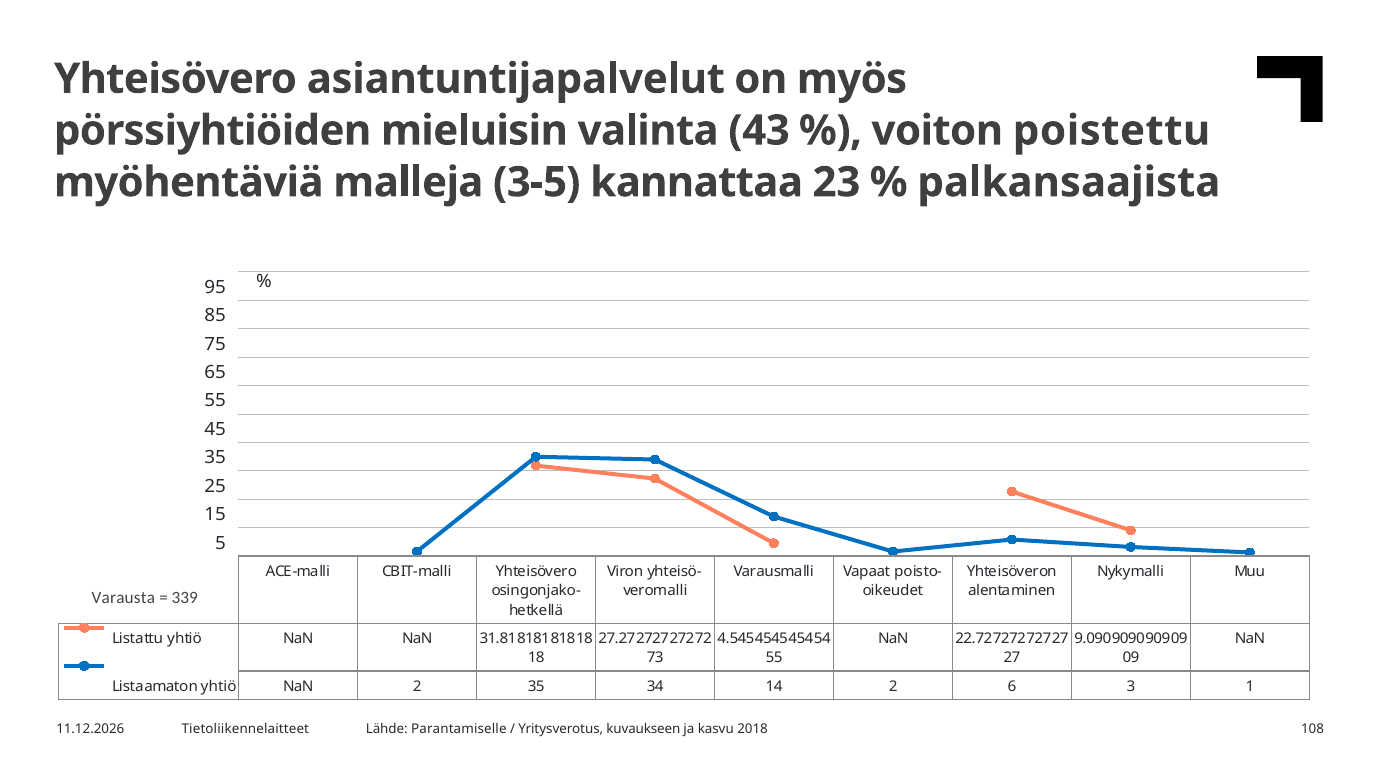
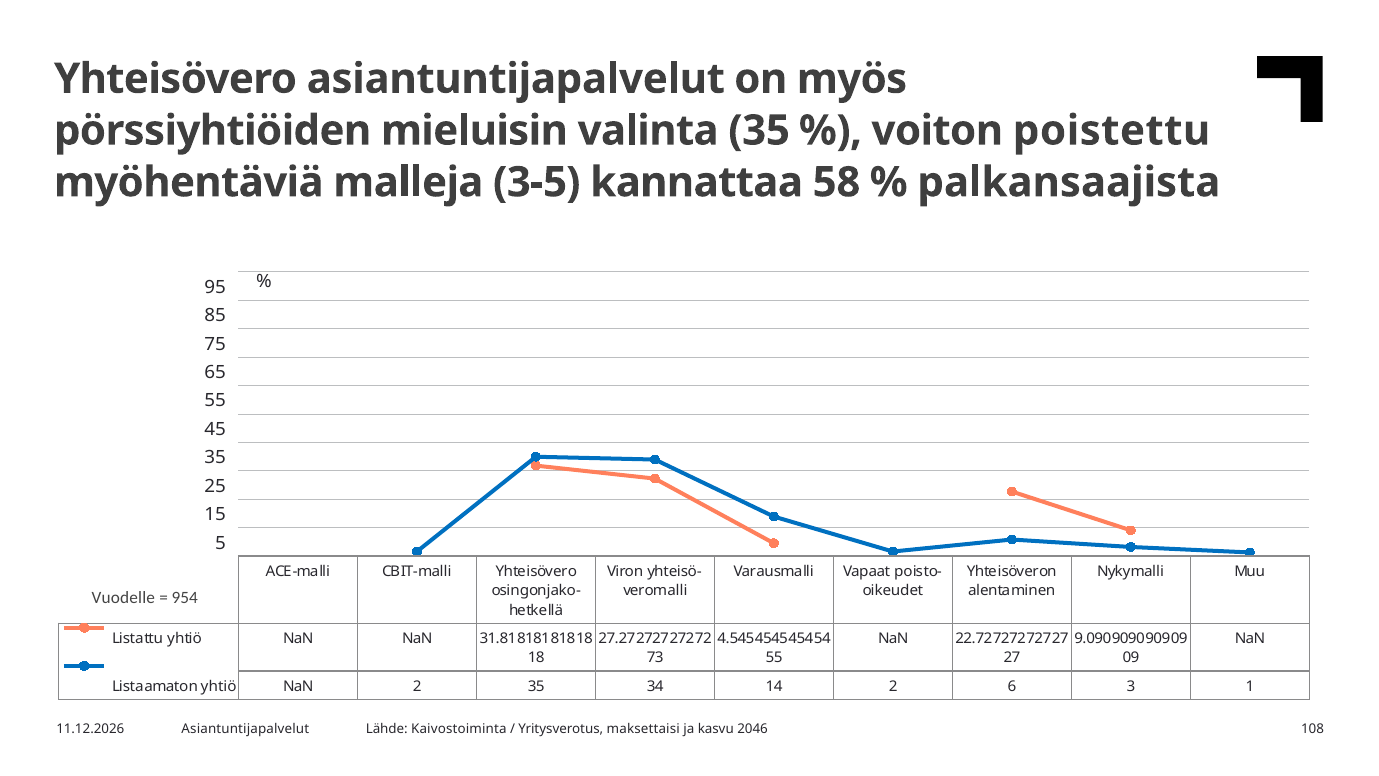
valinta 43: 43 -> 35 (759, 131)
23: 23 -> 58 (837, 182)
Varausta: Varausta -> Vuodelle (123, 598)
339: 339 -> 954 (185, 598)
Tietoliikennelaitteet: Tietoliikennelaitteet -> Asiantuntijapalvelut (245, 729)
Parantamiselle: Parantamiselle -> Kaivostoiminta (459, 729)
kuvaukseen: kuvaukseen -> maksettaisi (643, 729)
2018: 2018 -> 2046 (753, 729)
